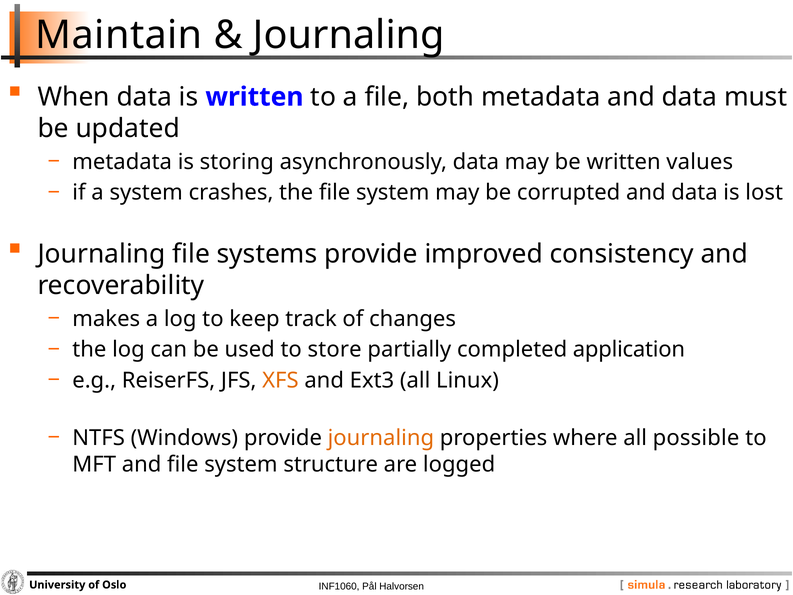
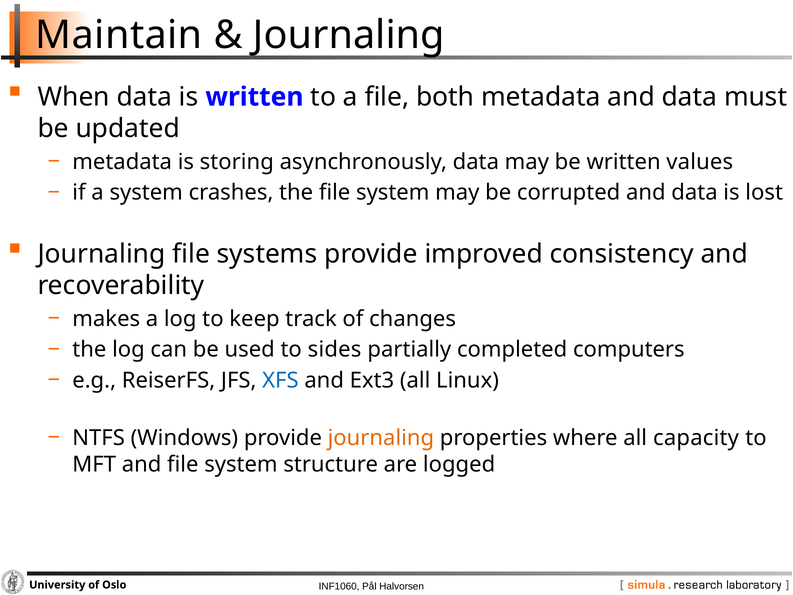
store: store -> sides (335, 349)
application: application -> computers (629, 349)
XFS colour: orange -> blue (280, 380)
possible: possible -> capacity (696, 438)
